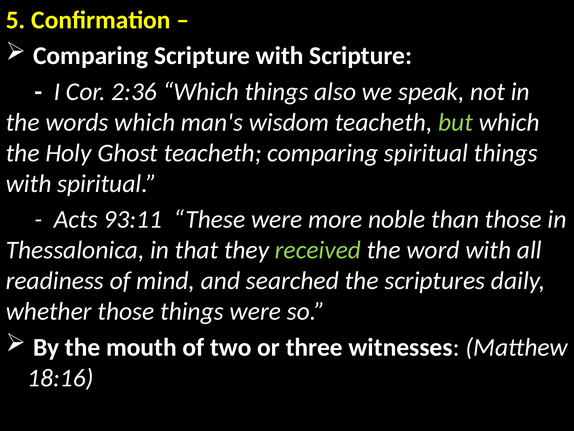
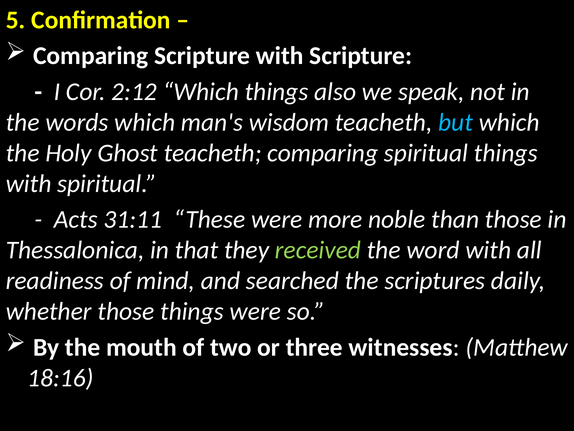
2:36: 2:36 -> 2:12 (134, 91)
but colour: light green -> light blue (456, 122)
93:11: 93:11 -> 31:11 (133, 219)
